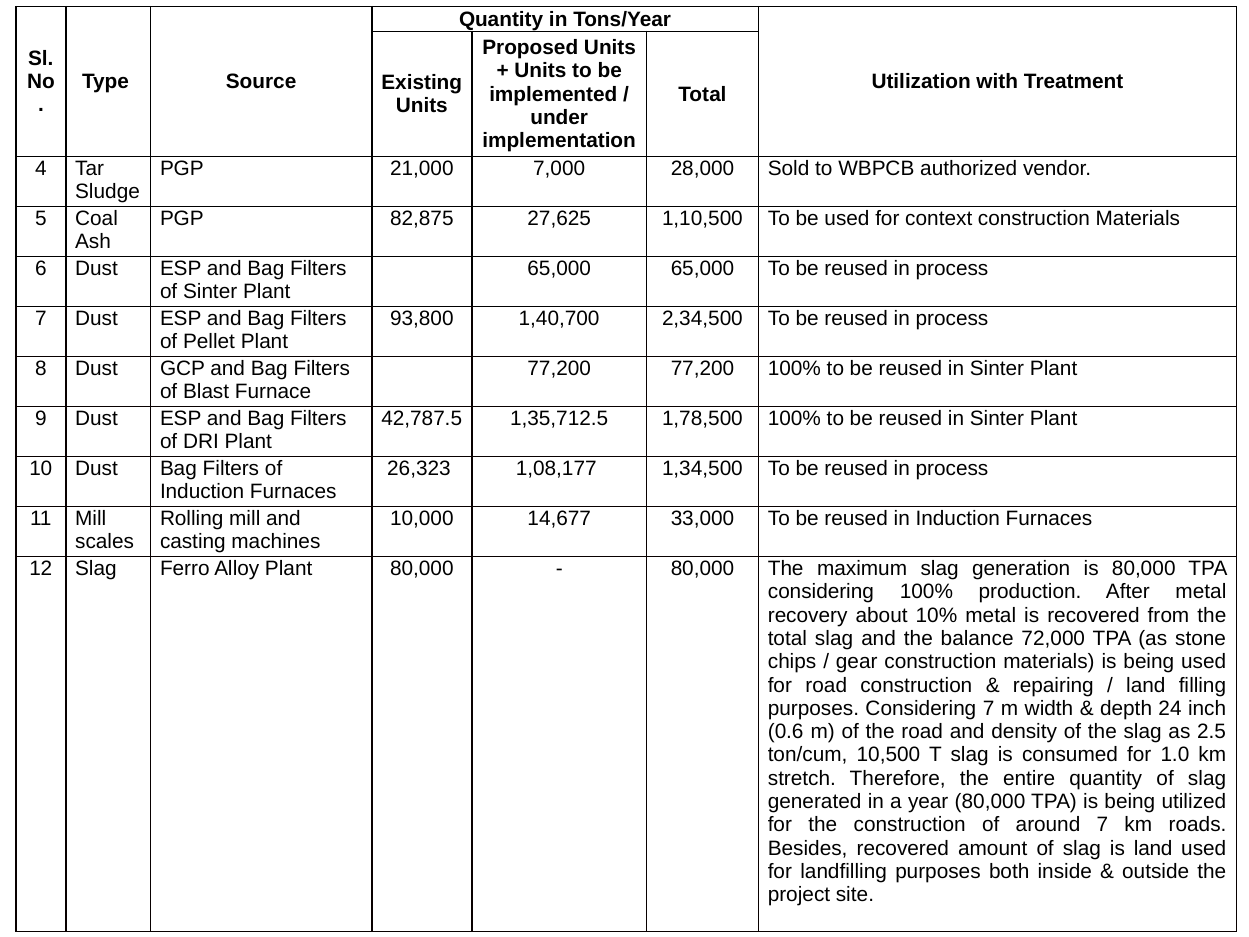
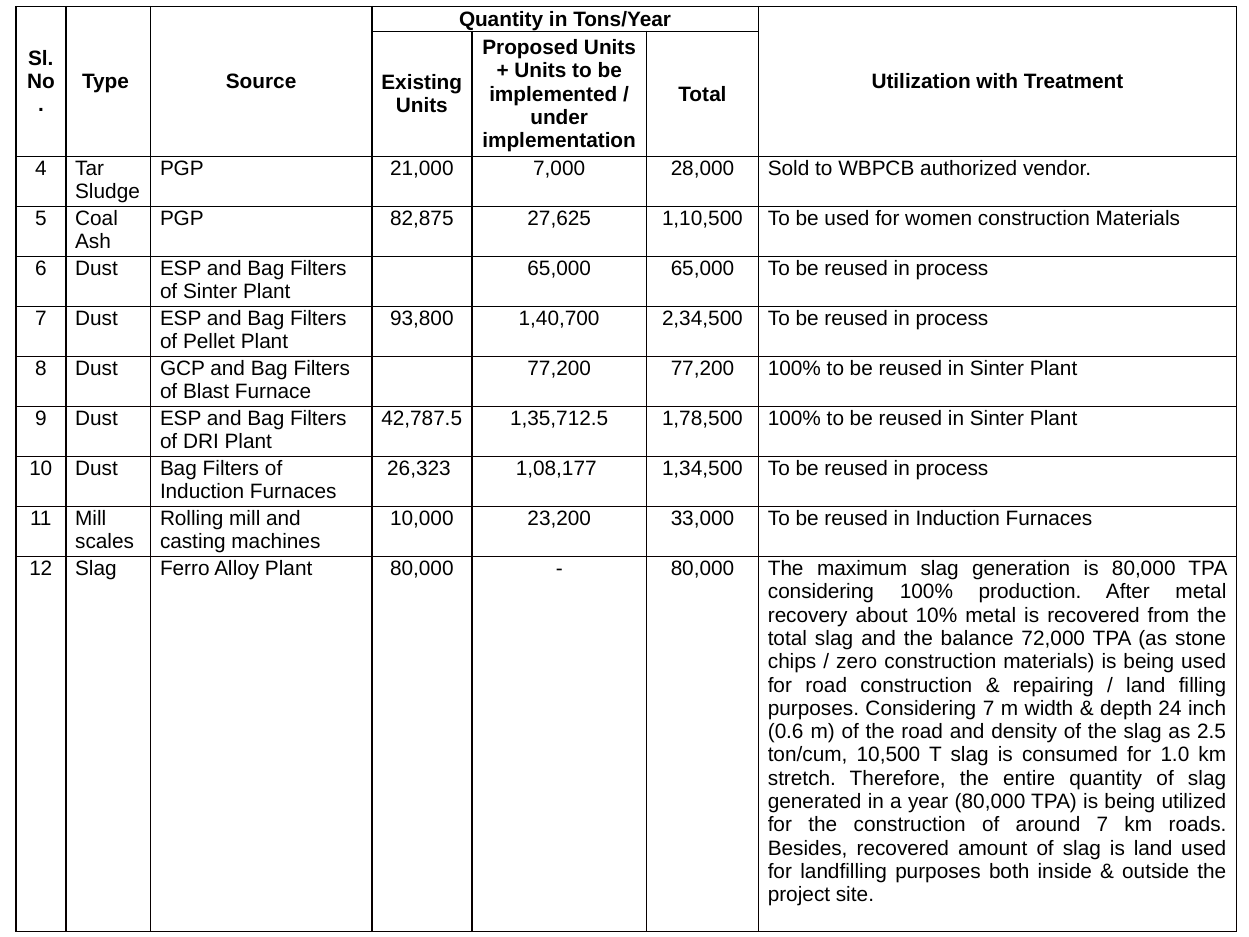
context: context -> women (939, 218)
14,677: 14,677 -> 23,200 (559, 518)
gear: gear -> zero (857, 662)
